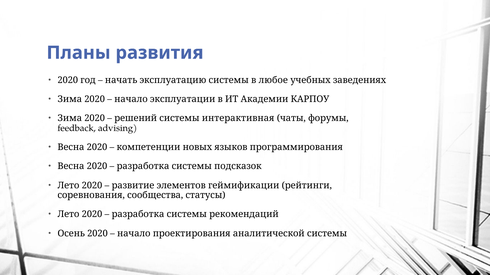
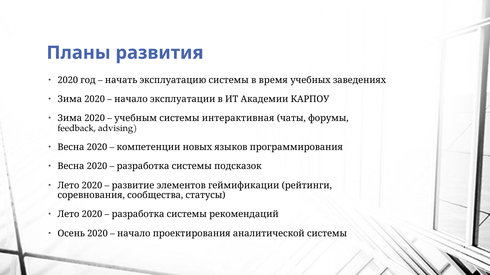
любое: любое -> время (273, 80)
решений: решений -> учебным (136, 119)
